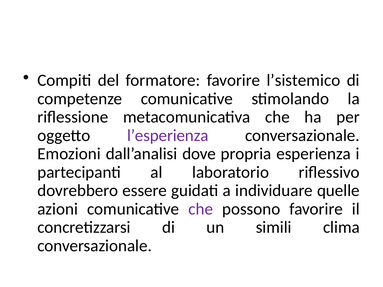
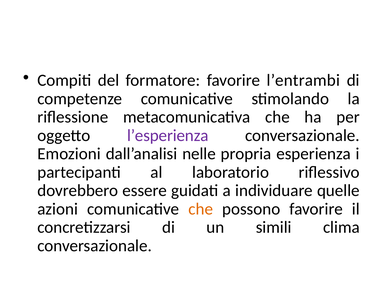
l’sistemico: l’sistemico -> l’entrambi (303, 80)
dove: dove -> nelle (199, 154)
che colour: purple -> orange (201, 209)
